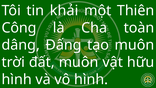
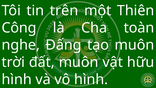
khải: khải -> trên (64, 11)
dâng: dâng -> nghe (21, 45)
